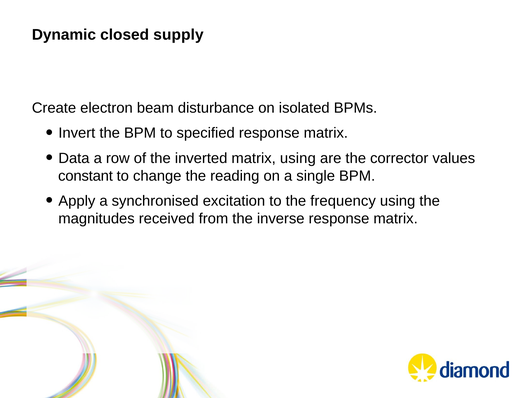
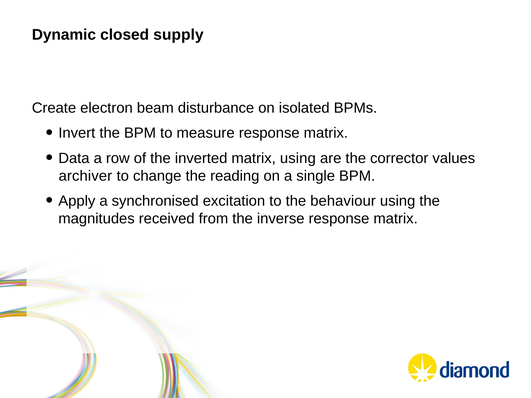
specified: specified -> measure (206, 133)
constant: constant -> archiver (85, 176)
frequency: frequency -> behaviour (343, 201)
